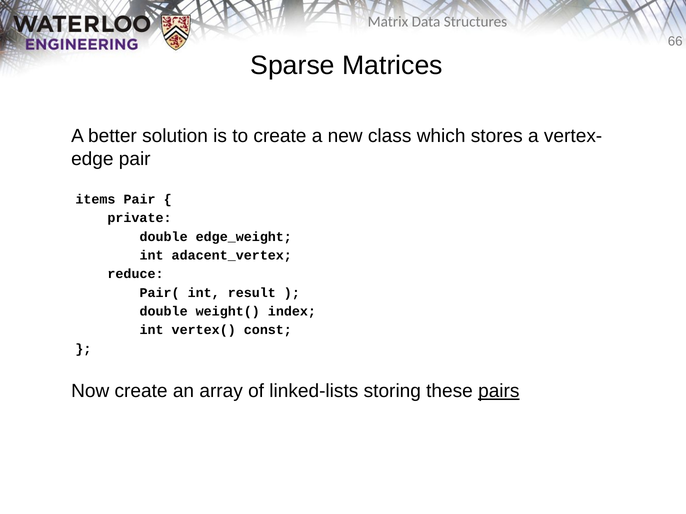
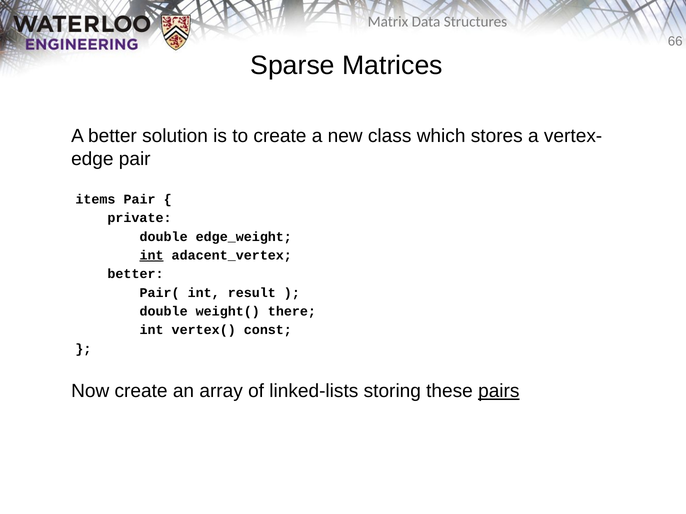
int underline: none -> present (152, 256)
reduce: reduce -> better (136, 274)
index: index -> there (292, 312)
